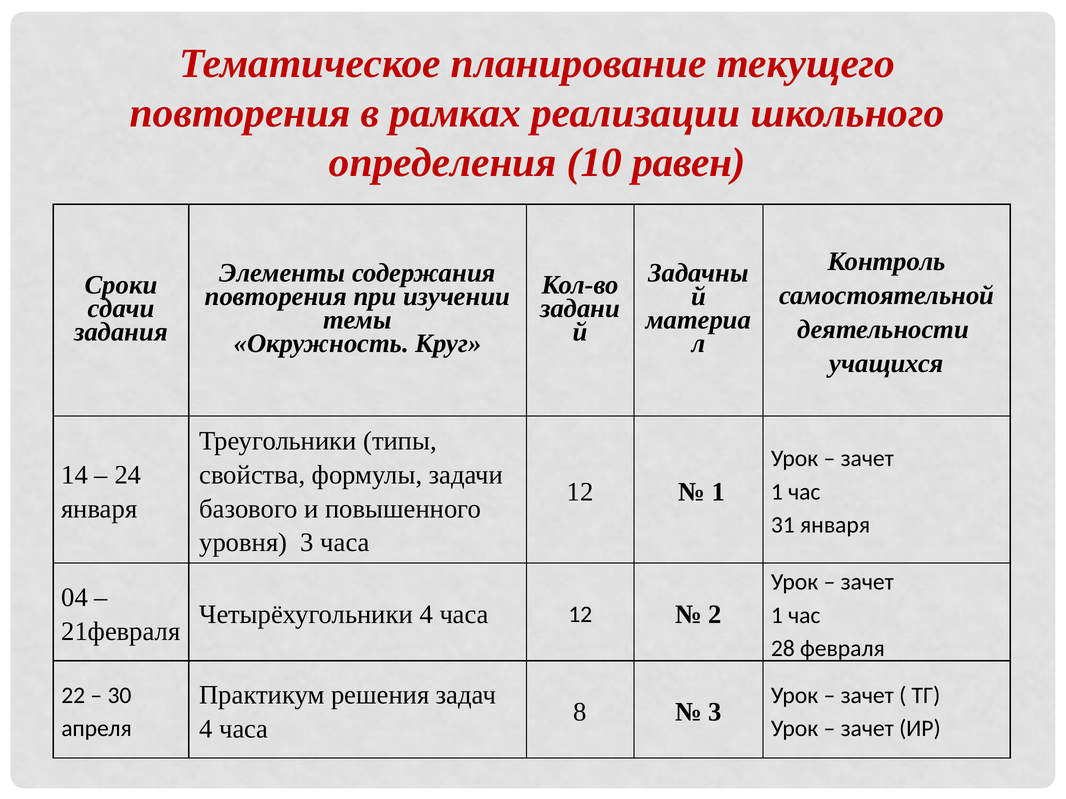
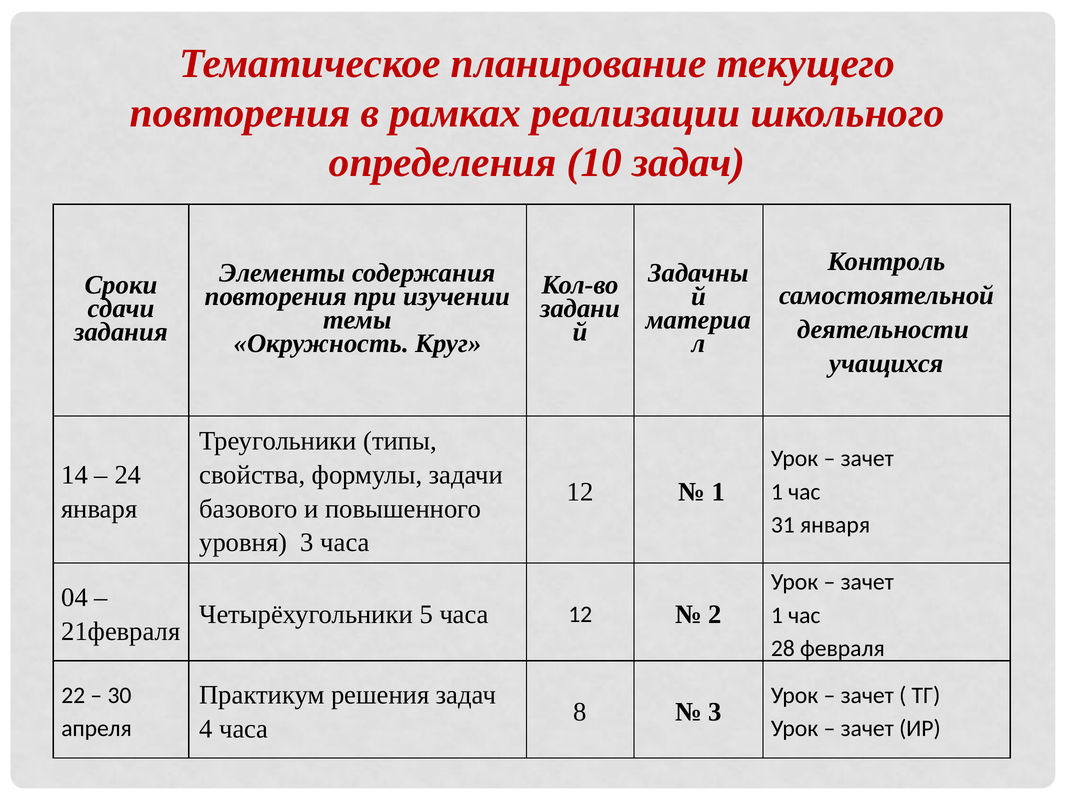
10 равен: равен -> задач (689, 163)
Четырёхугольники 4: 4 -> 5 (426, 615)
